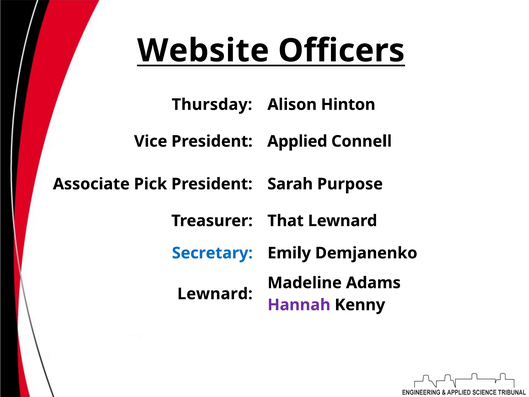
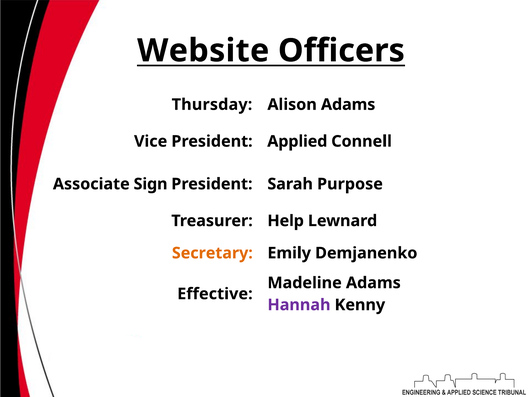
Alison Hinton: Hinton -> Adams (348, 105)
Pick: Pick -> Sign (151, 184)
That: That -> Help (286, 221)
Secretary colour: blue -> orange (212, 253)
Lewnard: Lewnard -> Effective (215, 294)
